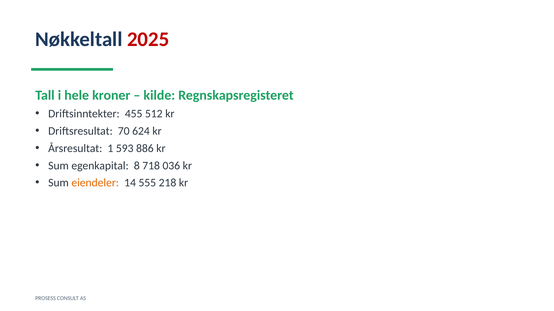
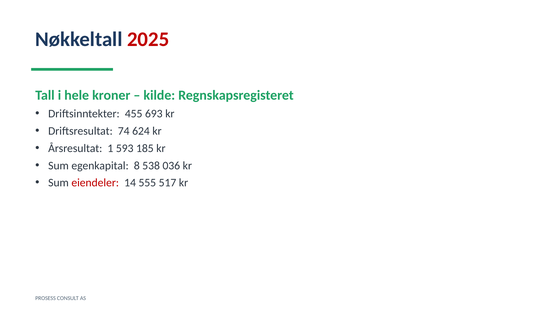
512: 512 -> 693 (154, 114)
70: 70 -> 74 (124, 131)
886: 886 -> 185 (145, 149)
718: 718 -> 538 (151, 166)
eiendeler colour: orange -> red (95, 183)
218: 218 -> 517 (168, 183)
